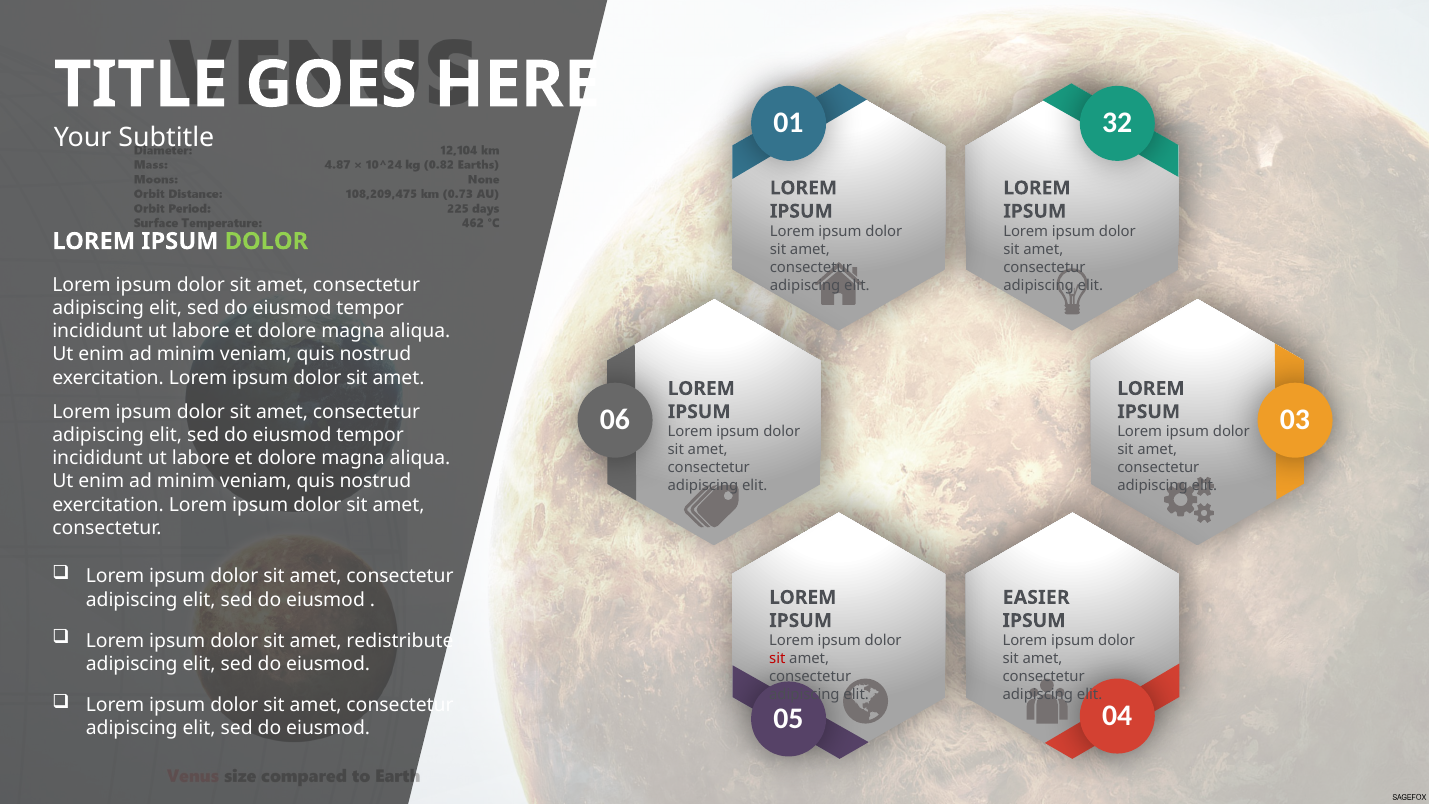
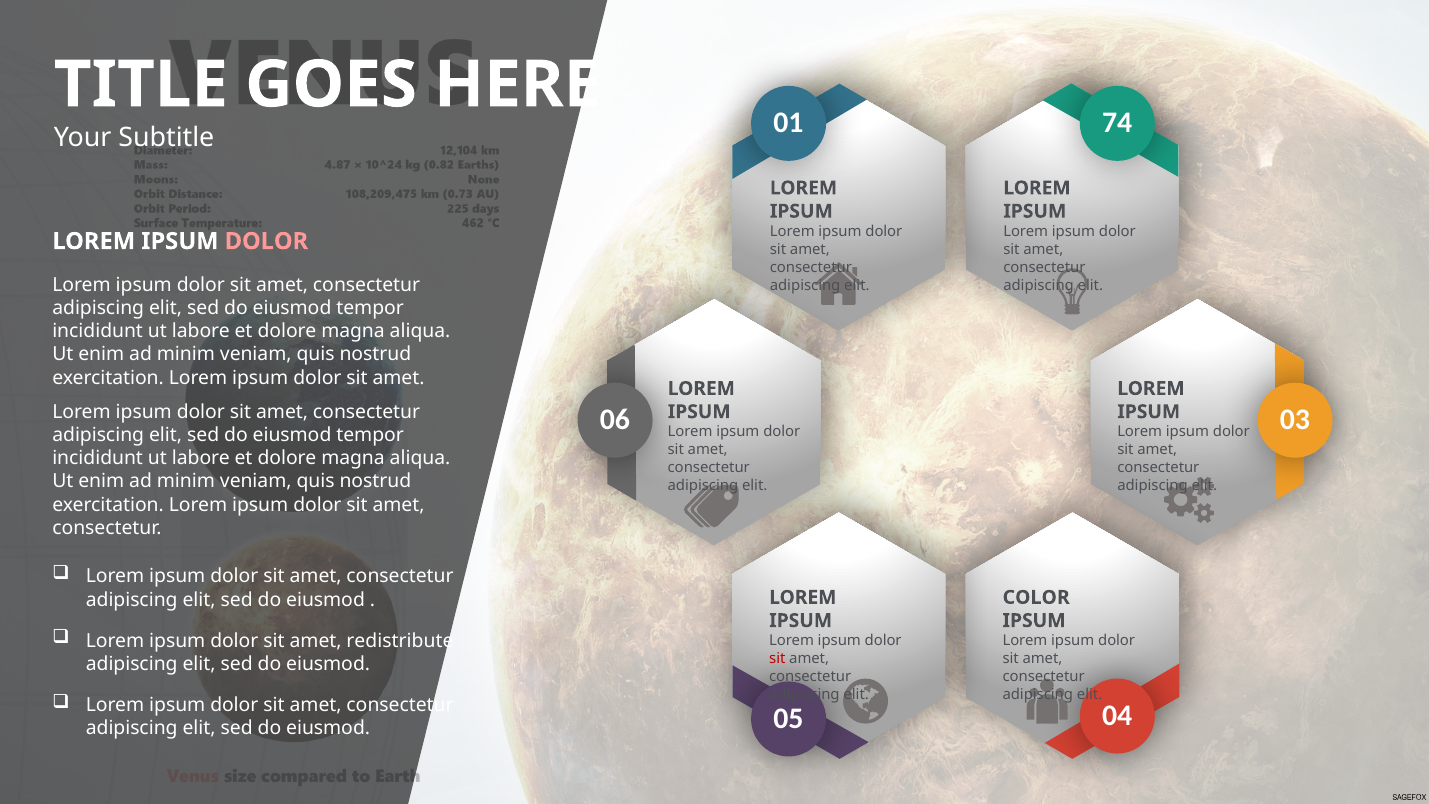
32: 32 -> 74 (1117, 123)
DOLOR colour: light green -> pink (266, 241)
EASIER: EASIER -> COLOR (1036, 597)
